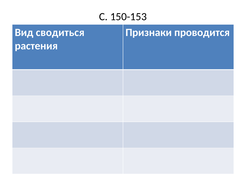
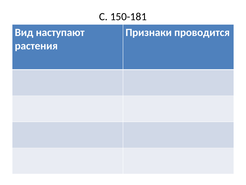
150-153: 150-153 -> 150-181 (129, 17)
сводиться: сводиться -> наступают (60, 32)
